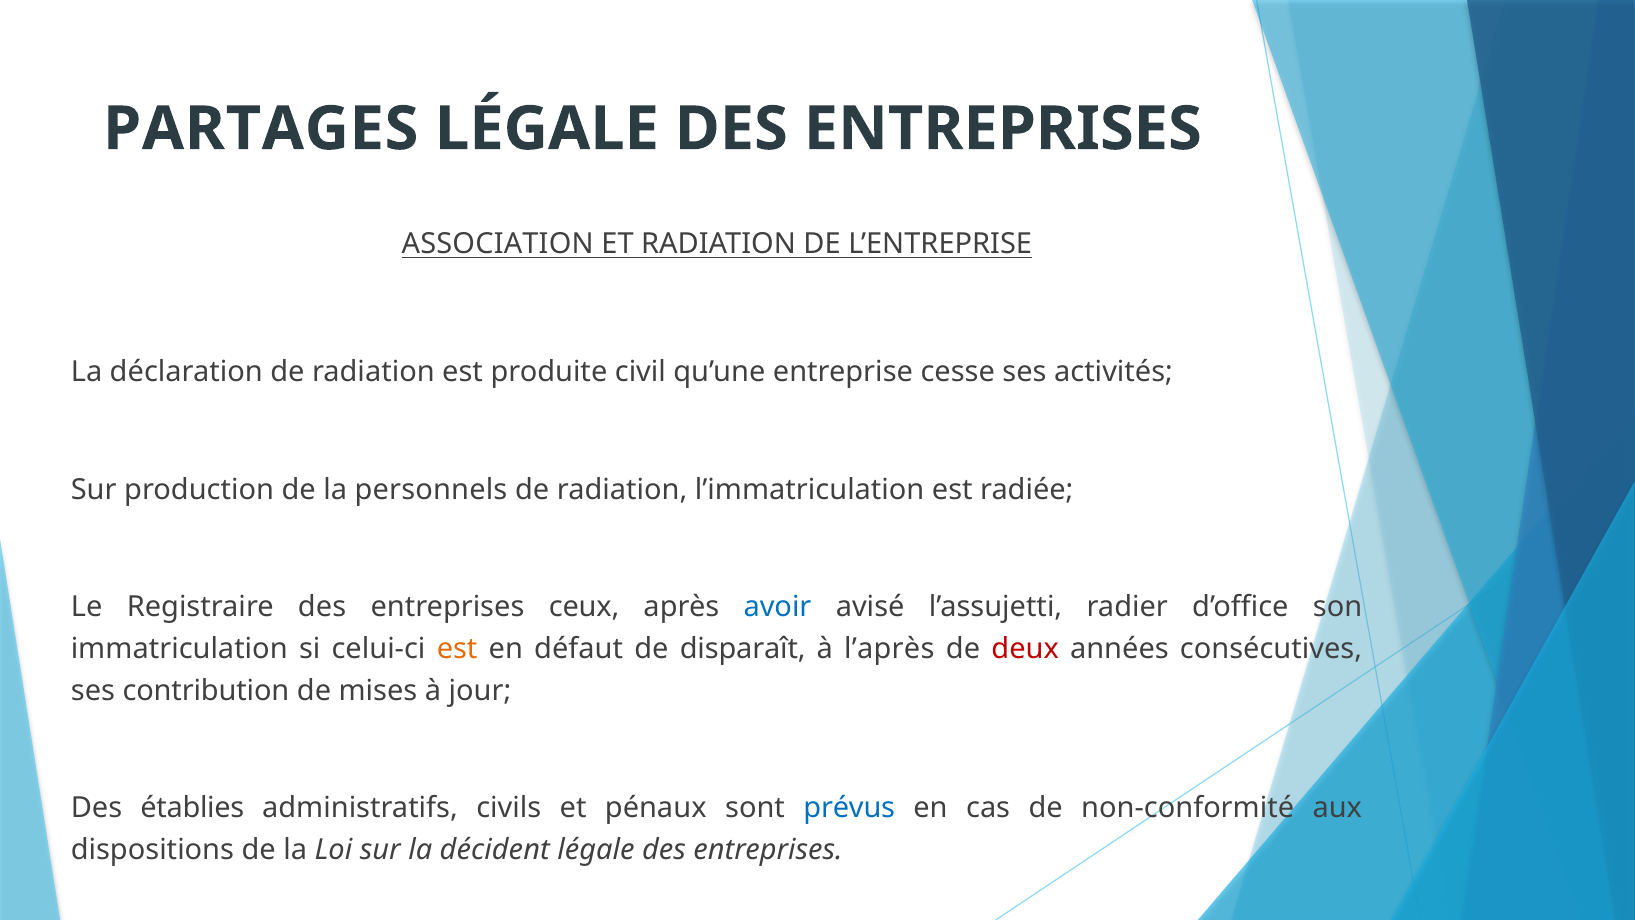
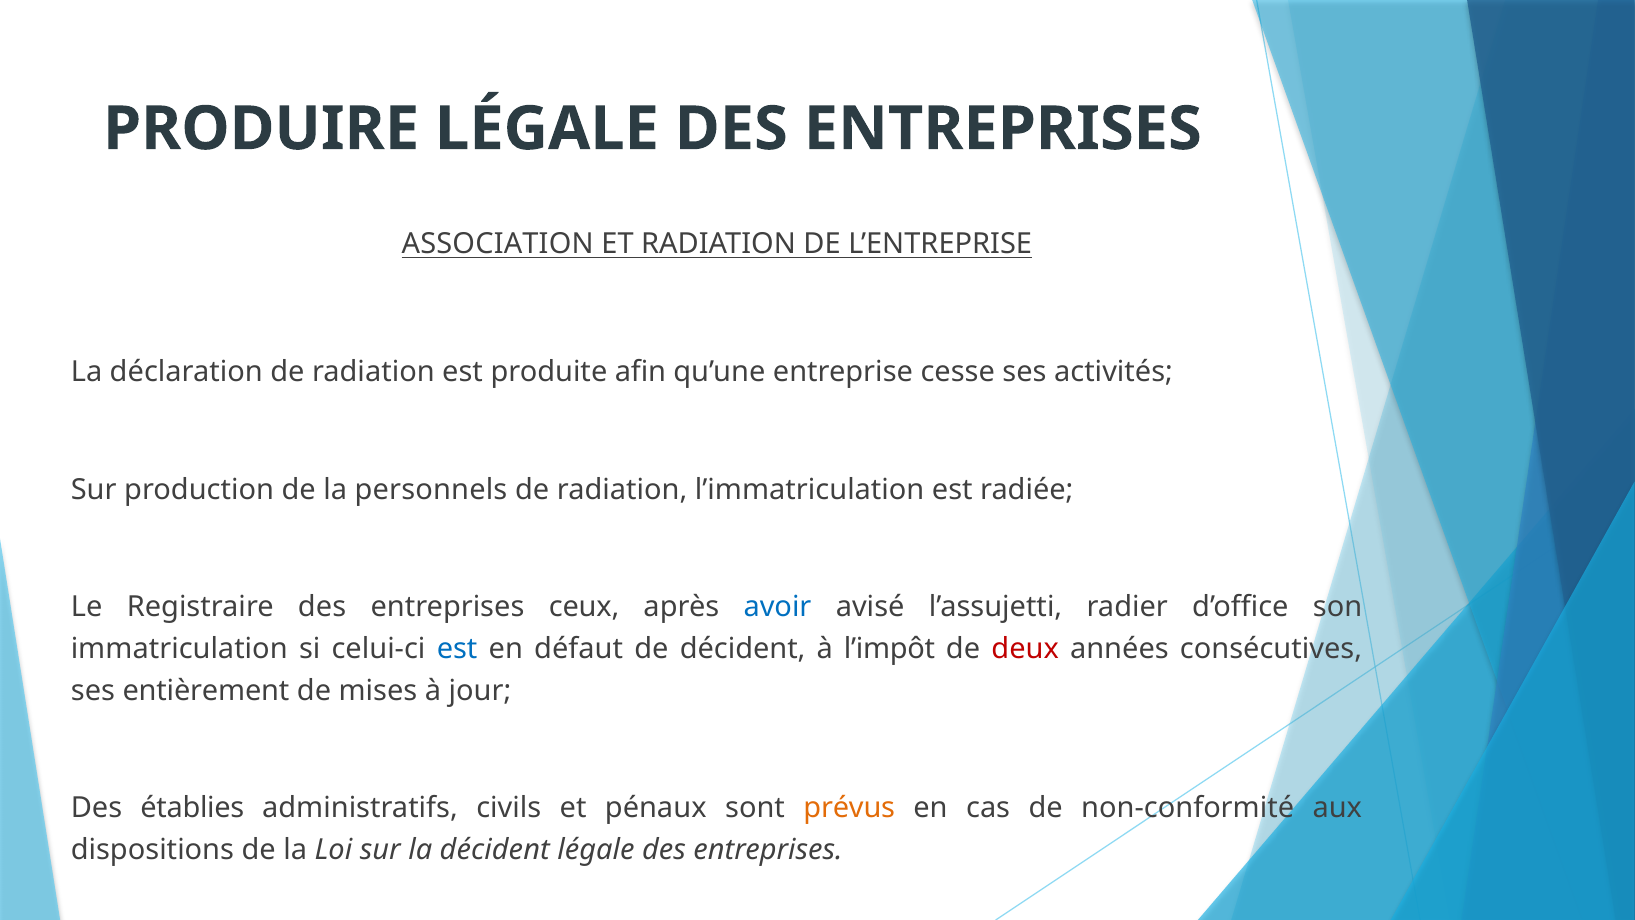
PARTAGES: PARTAGES -> PRODUIRE (261, 129)
civil: civil -> afin (640, 372)
est colour: orange -> blue (457, 649)
de disparaît: disparaît -> décident (743, 649)
l’après: l’après -> l’impôt (890, 649)
contribution: contribution -> entièrement (206, 691)
prévus colour: blue -> orange (849, 808)
